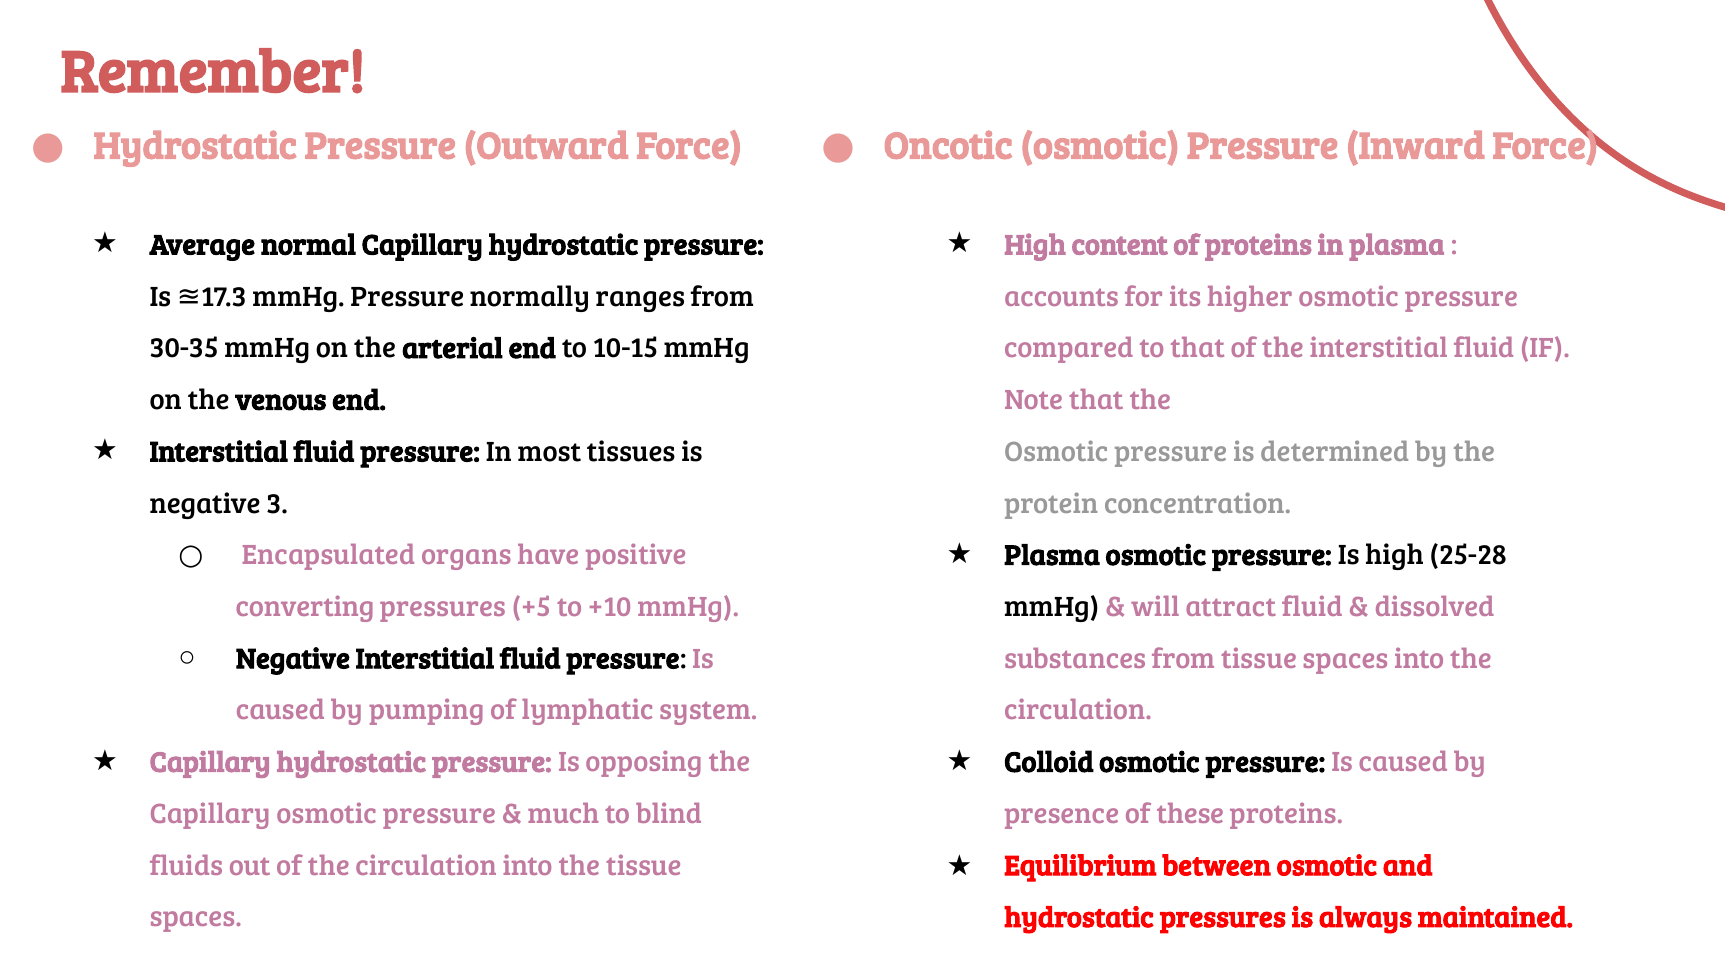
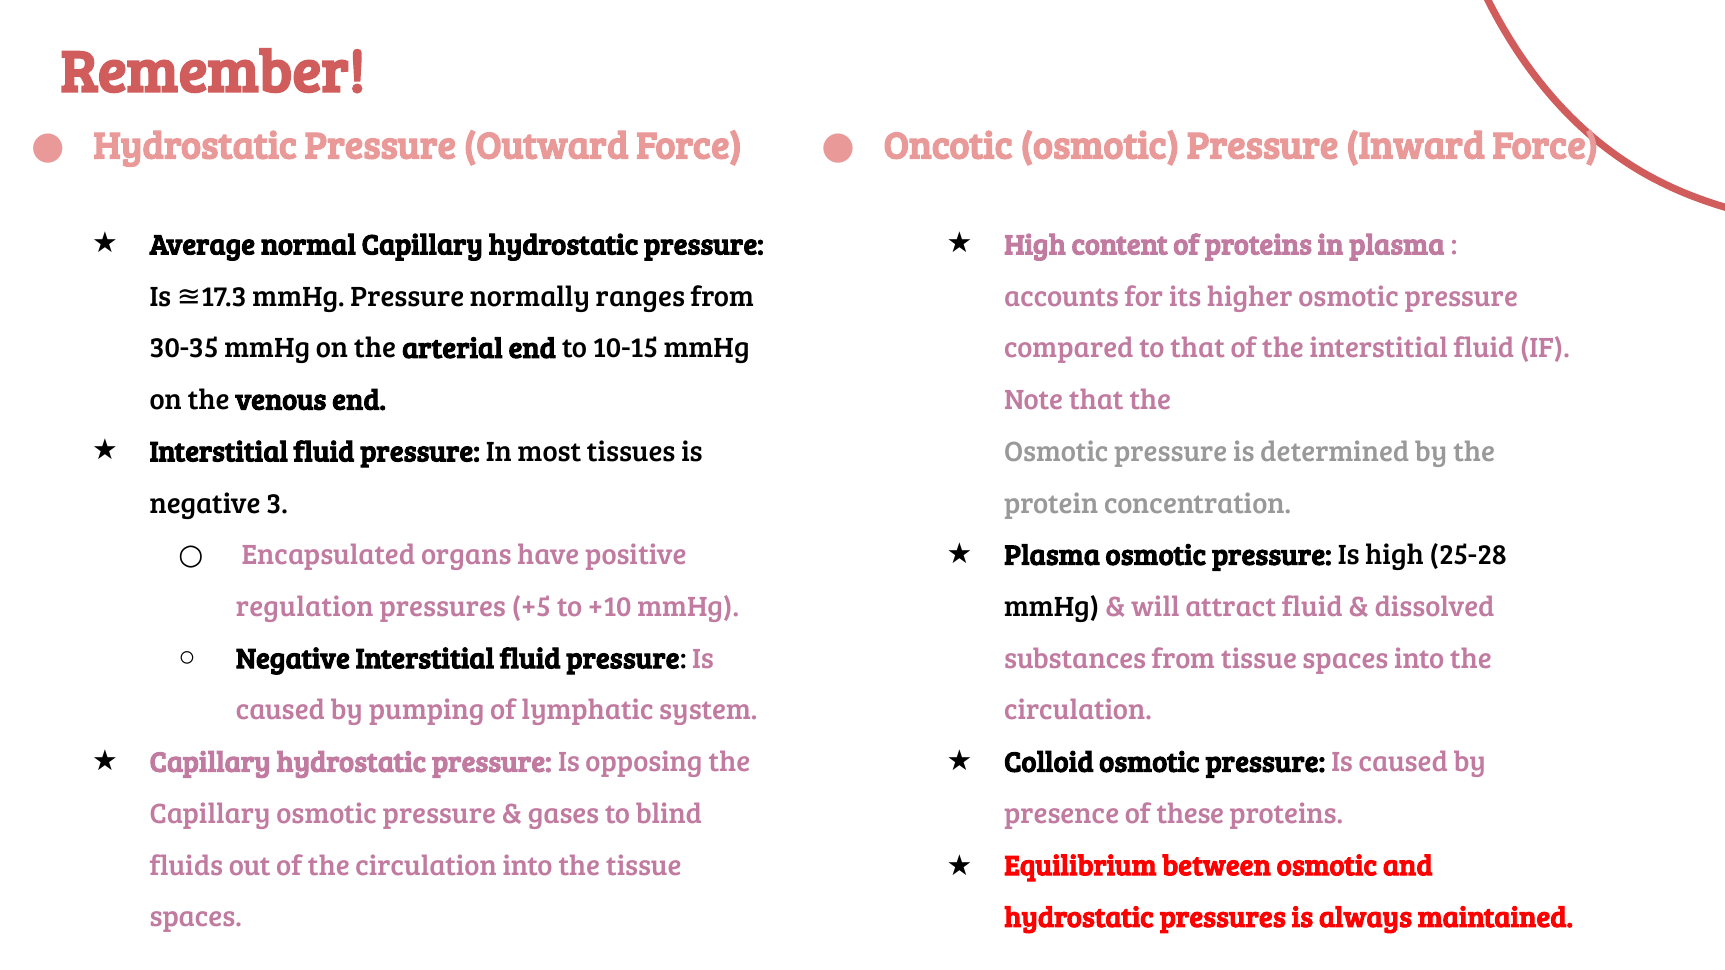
converting: converting -> regulation (305, 607)
much: much -> gases (563, 814)
